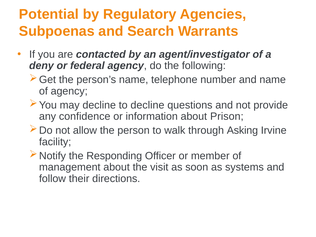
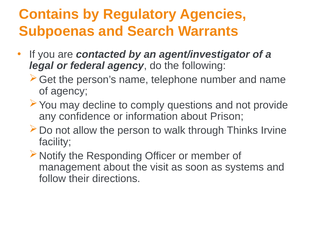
Potential: Potential -> Contains (49, 14)
deny: deny -> legal (41, 66)
to decline: decline -> comply (147, 105)
Asking: Asking -> Thinks (242, 130)
